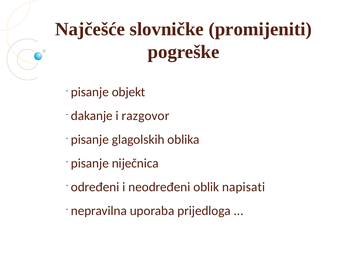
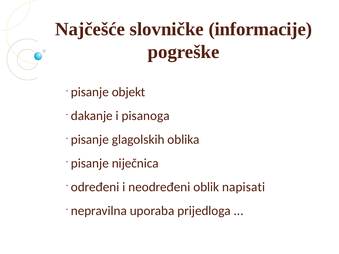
promijeniti: promijeniti -> informacije (260, 29)
razgovor: razgovor -> pisanoga (146, 116)
